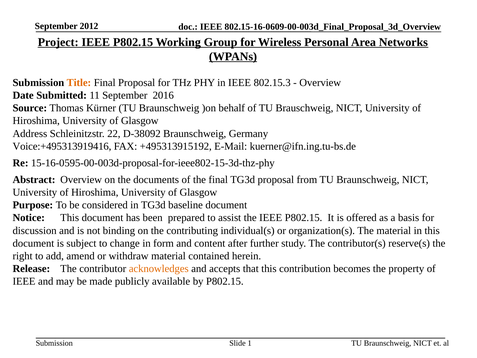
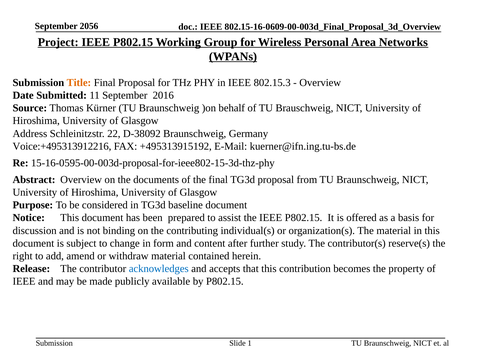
2012: 2012 -> 2056 (89, 26)
Voice:+495313919416: Voice:+495313919416 -> Voice:+495313912216 (62, 146)
acknowledges colour: orange -> blue (159, 269)
